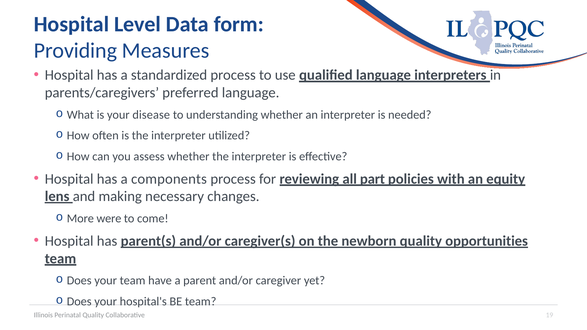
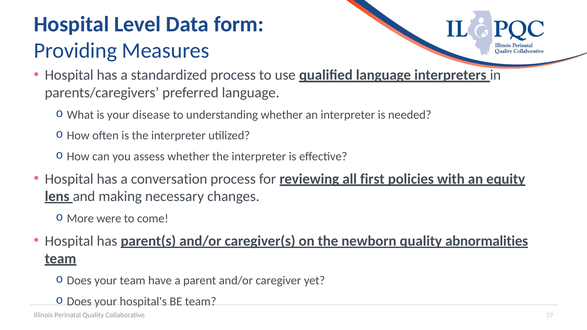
components: components -> conversation (169, 179)
part: part -> first (372, 179)
opportunities: opportunities -> abnormalities (487, 241)
